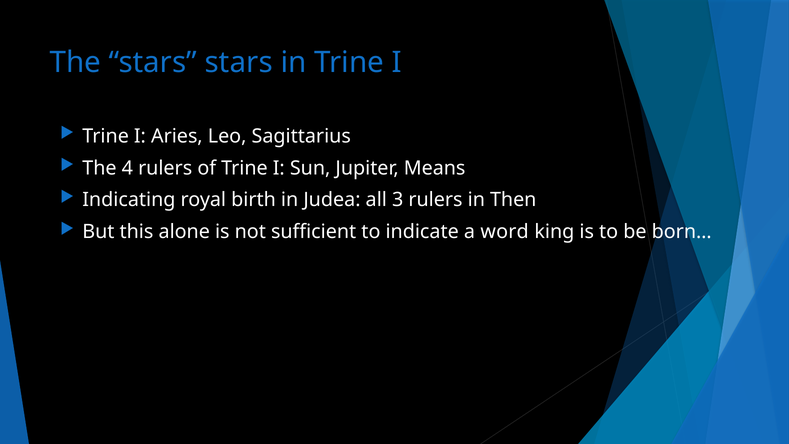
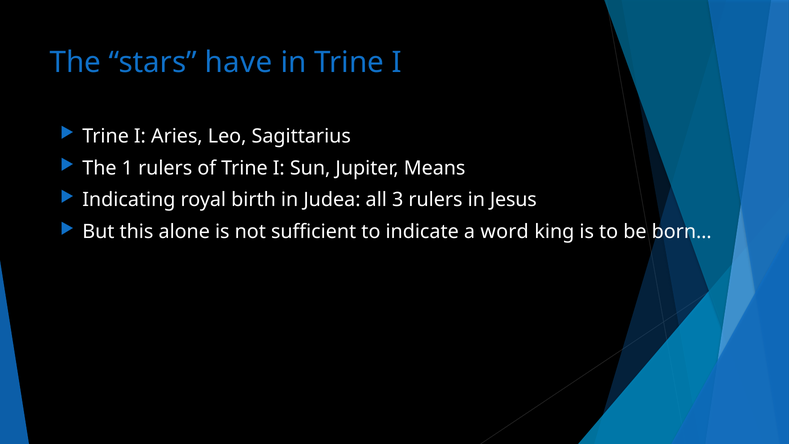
stars stars: stars -> have (239, 62)
4: 4 -> 1 (127, 168)
Then: Then -> Jesus (513, 200)
